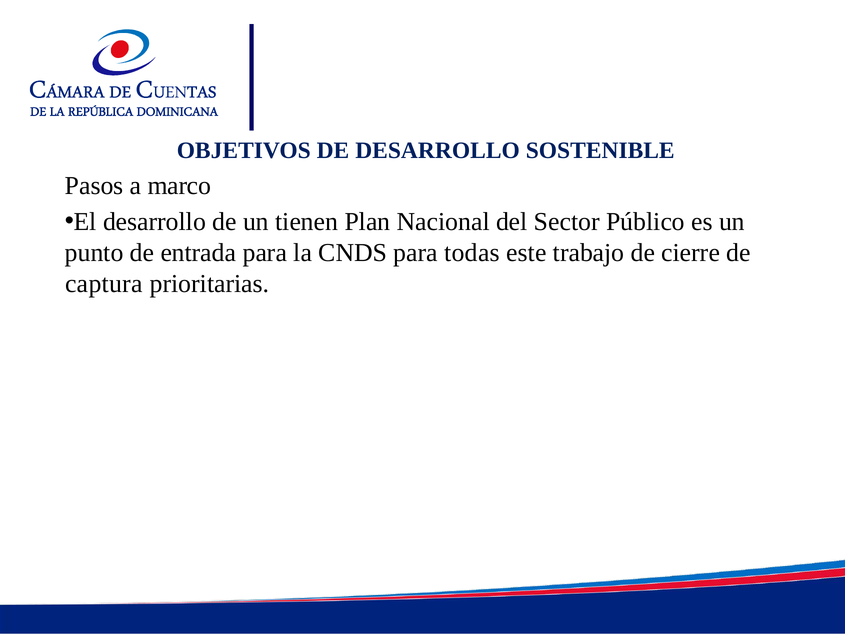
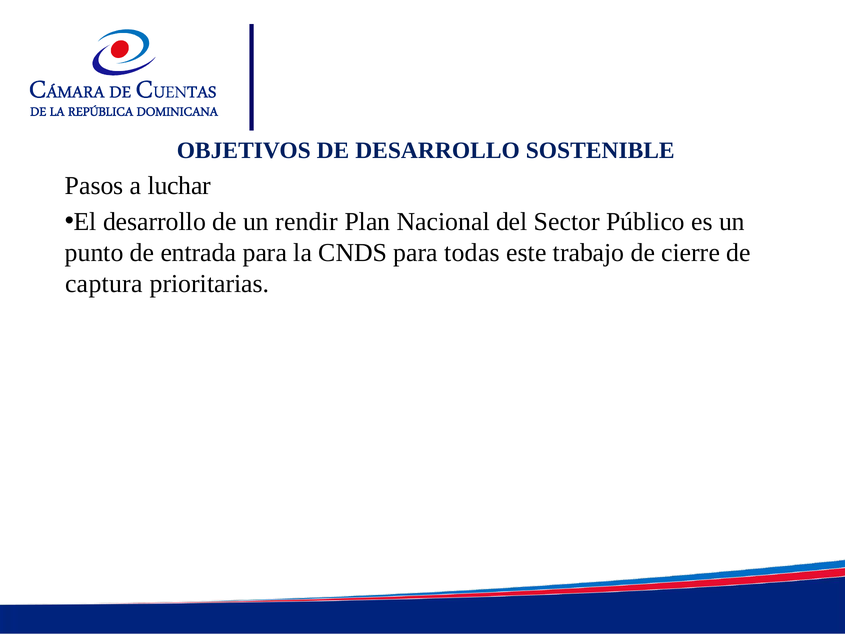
marco: marco -> luchar (179, 185)
tienen: tienen -> rendir (307, 222)
